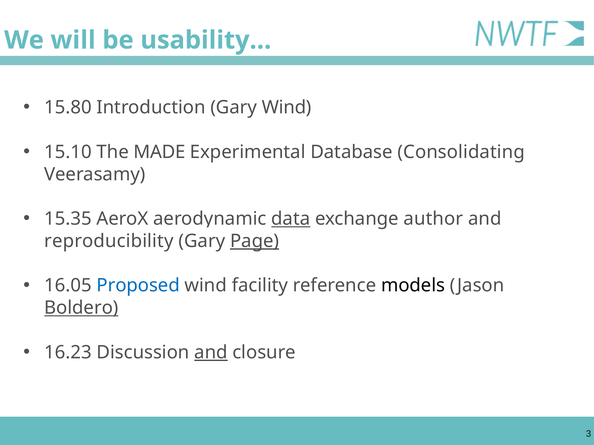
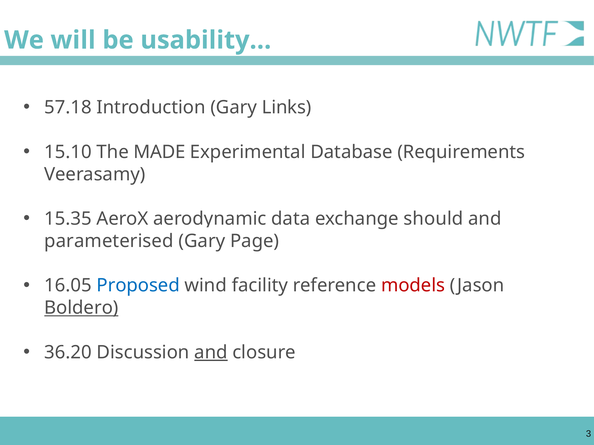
15.80: 15.80 -> 57.18 (68, 108)
Gary Wind: Wind -> Links (287, 108)
Consolidating: Consolidating -> Requirements (461, 152)
data underline: present -> none (291, 219)
author: author -> should (433, 219)
reproducibility: reproducibility -> parameterised (109, 241)
Page underline: present -> none (255, 241)
models colour: black -> red (413, 286)
16.23: 16.23 -> 36.20 (68, 353)
